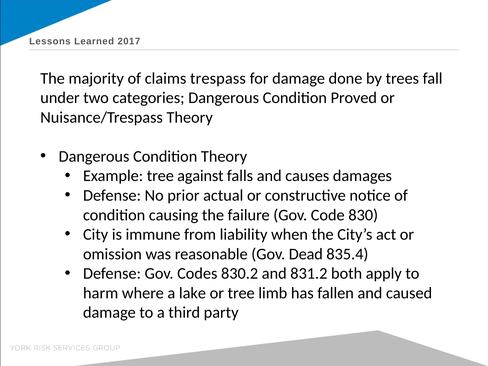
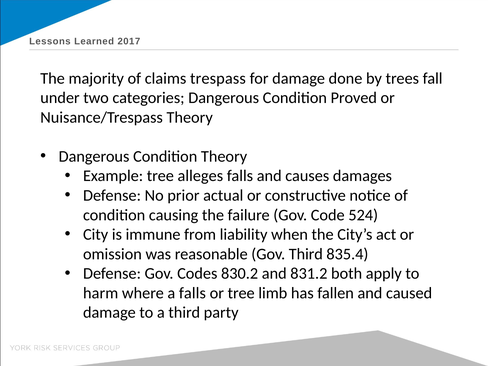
against: against -> alleges (200, 176)
830: 830 -> 524 (363, 215)
Gov Dead: Dead -> Third (306, 254)
a lake: lake -> falls (192, 293)
